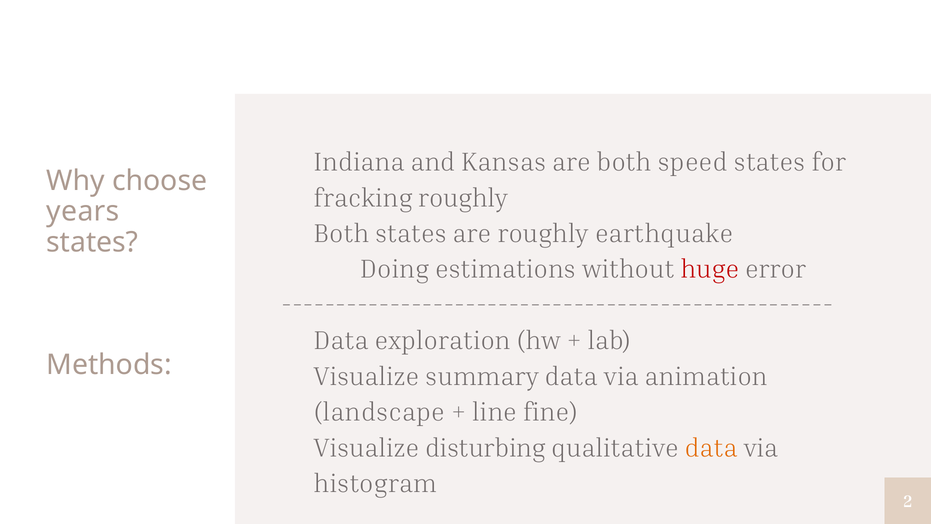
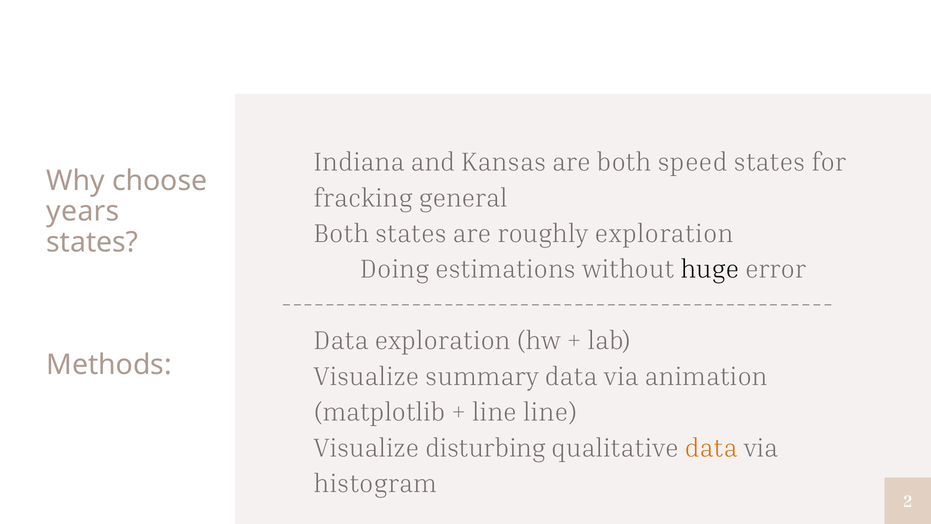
fracking roughly: roughly -> general (463, 198)
roughly earthquake: earthquake -> exploration (664, 234)
huge colour: red -> black (710, 269)
landscape: landscape -> matplotlib (380, 412)
line fine: fine -> line (550, 412)
